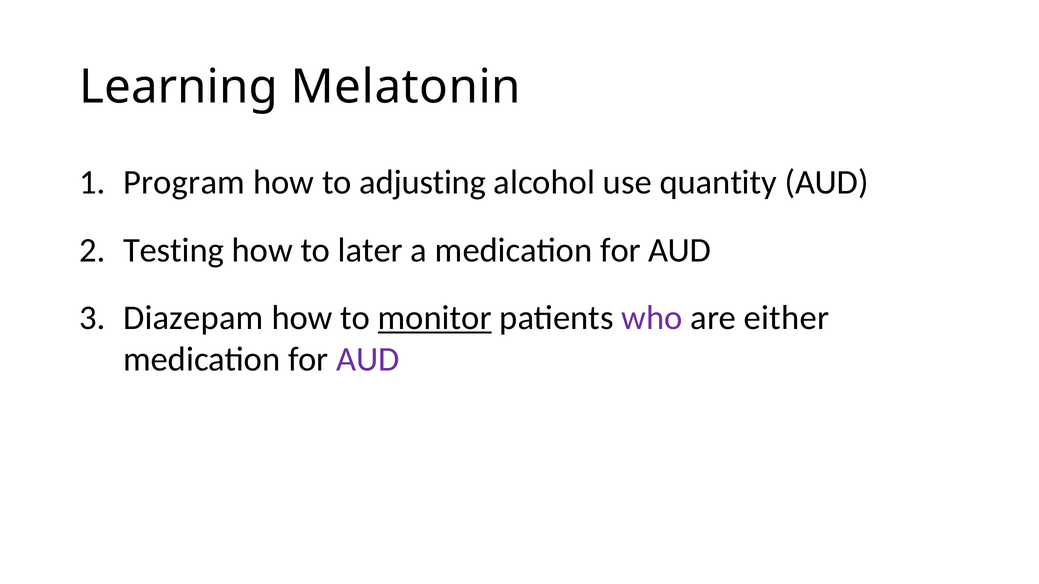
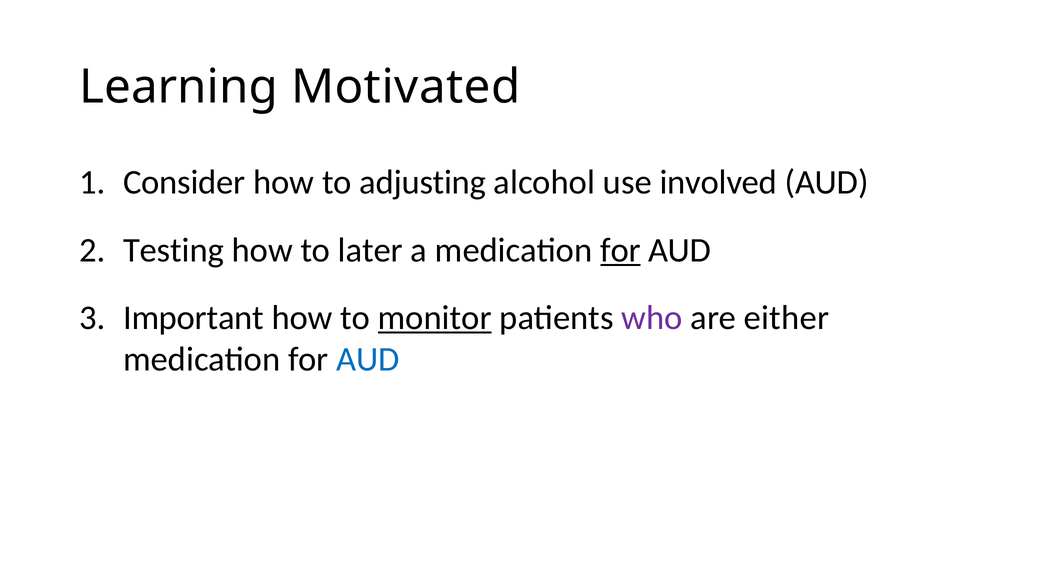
Melatonin: Melatonin -> Motivated (406, 87)
Program: Program -> Consider (184, 183)
quantity: quantity -> involved (718, 183)
for underline: none -> present (620, 250)
Diazepam: Diazepam -> Important (193, 318)
AUD colour: purple -> blue (368, 359)
